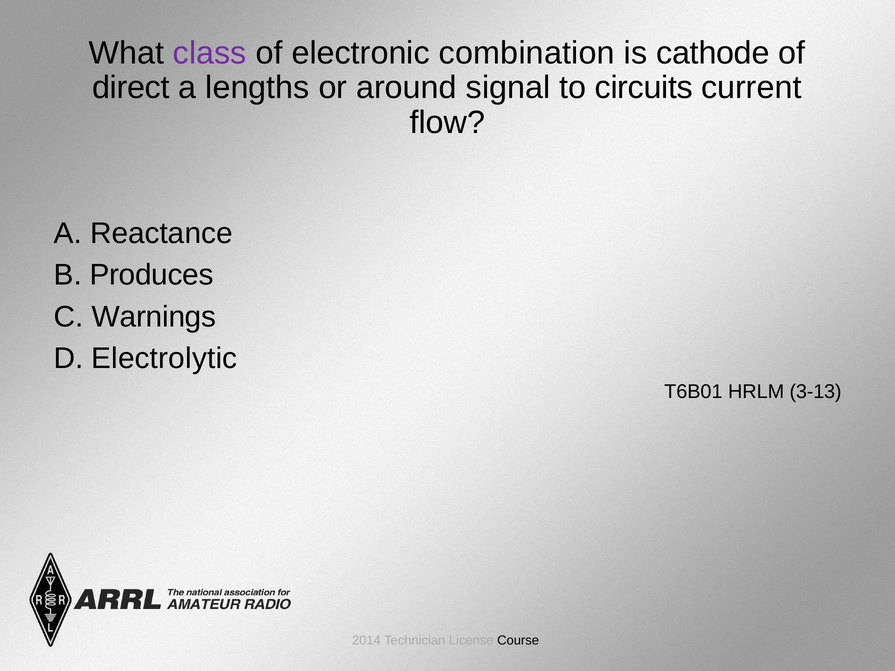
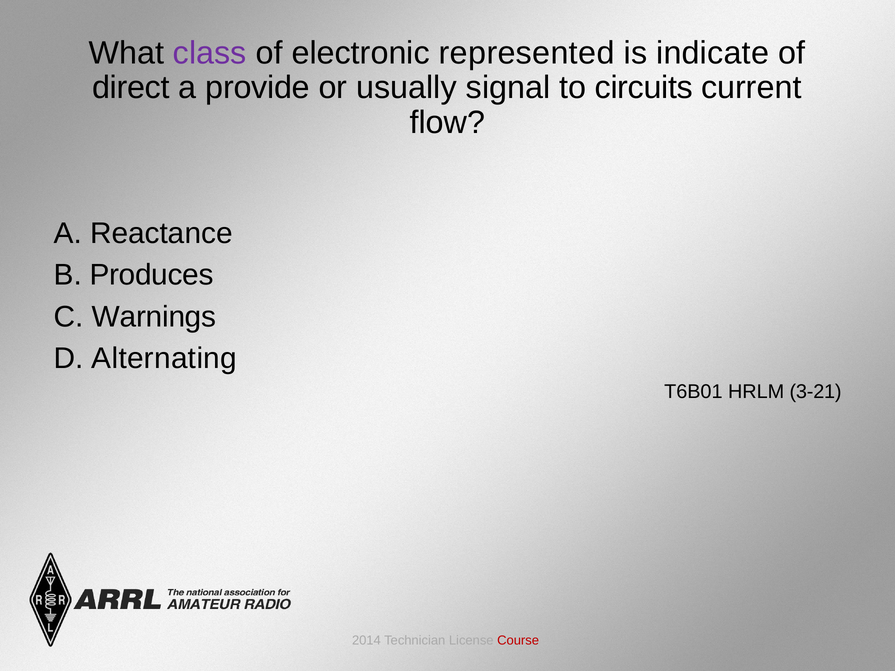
combination: combination -> represented (527, 53)
cathode: cathode -> indicate (713, 53)
lengths: lengths -> provide (258, 88)
around: around -> usually (407, 88)
Electrolytic: Electrolytic -> Alternating (164, 359)
3-13: 3-13 -> 3-21 (816, 392)
Course colour: black -> red (518, 641)
